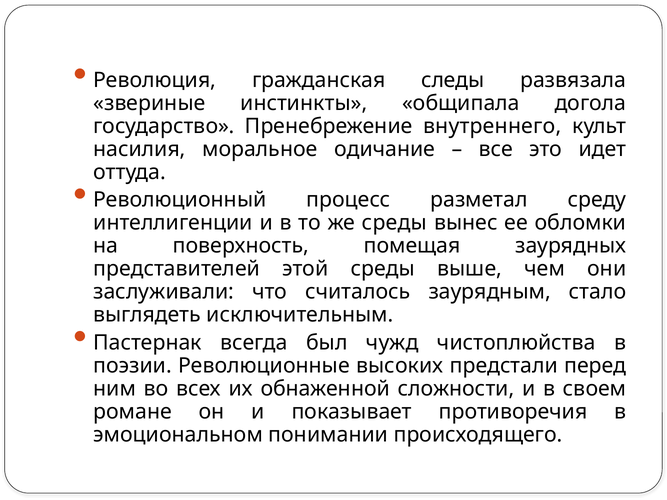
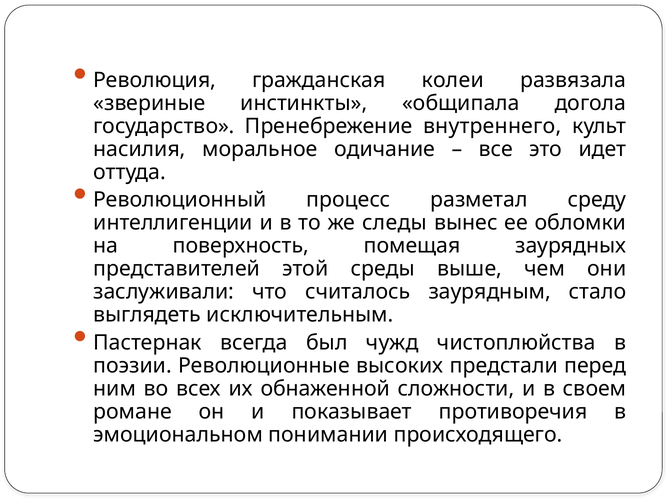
следы: следы -> колеи (453, 80)
же среды: среды -> следы (395, 223)
